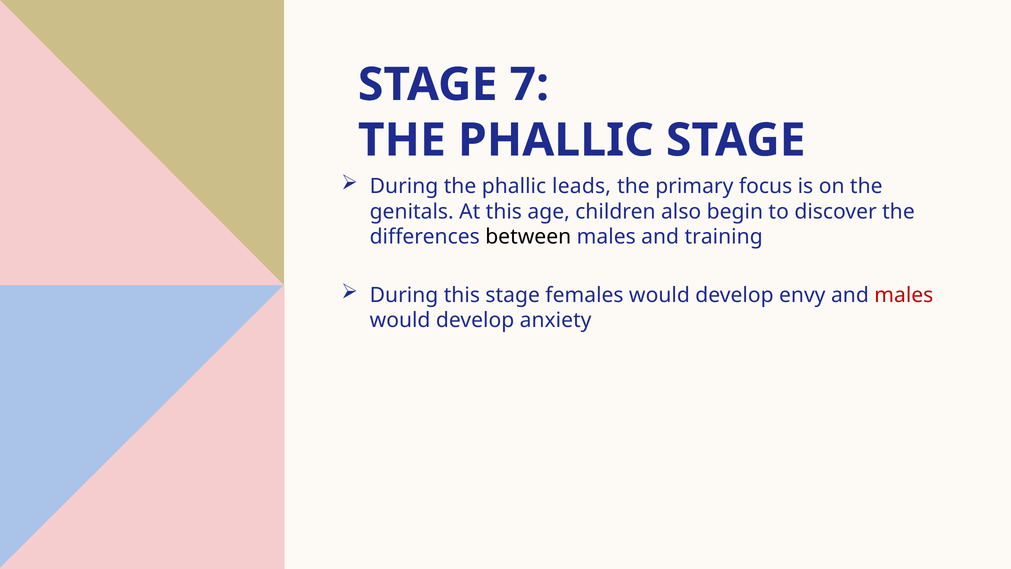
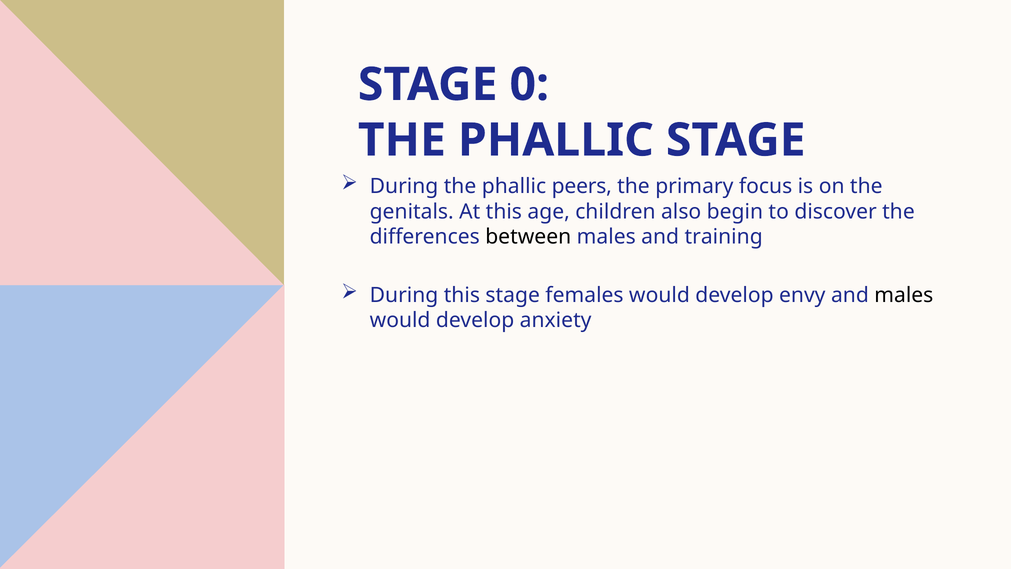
7: 7 -> 0 (529, 85)
leads: leads -> peers (582, 186)
males colour: red -> black (904, 295)
